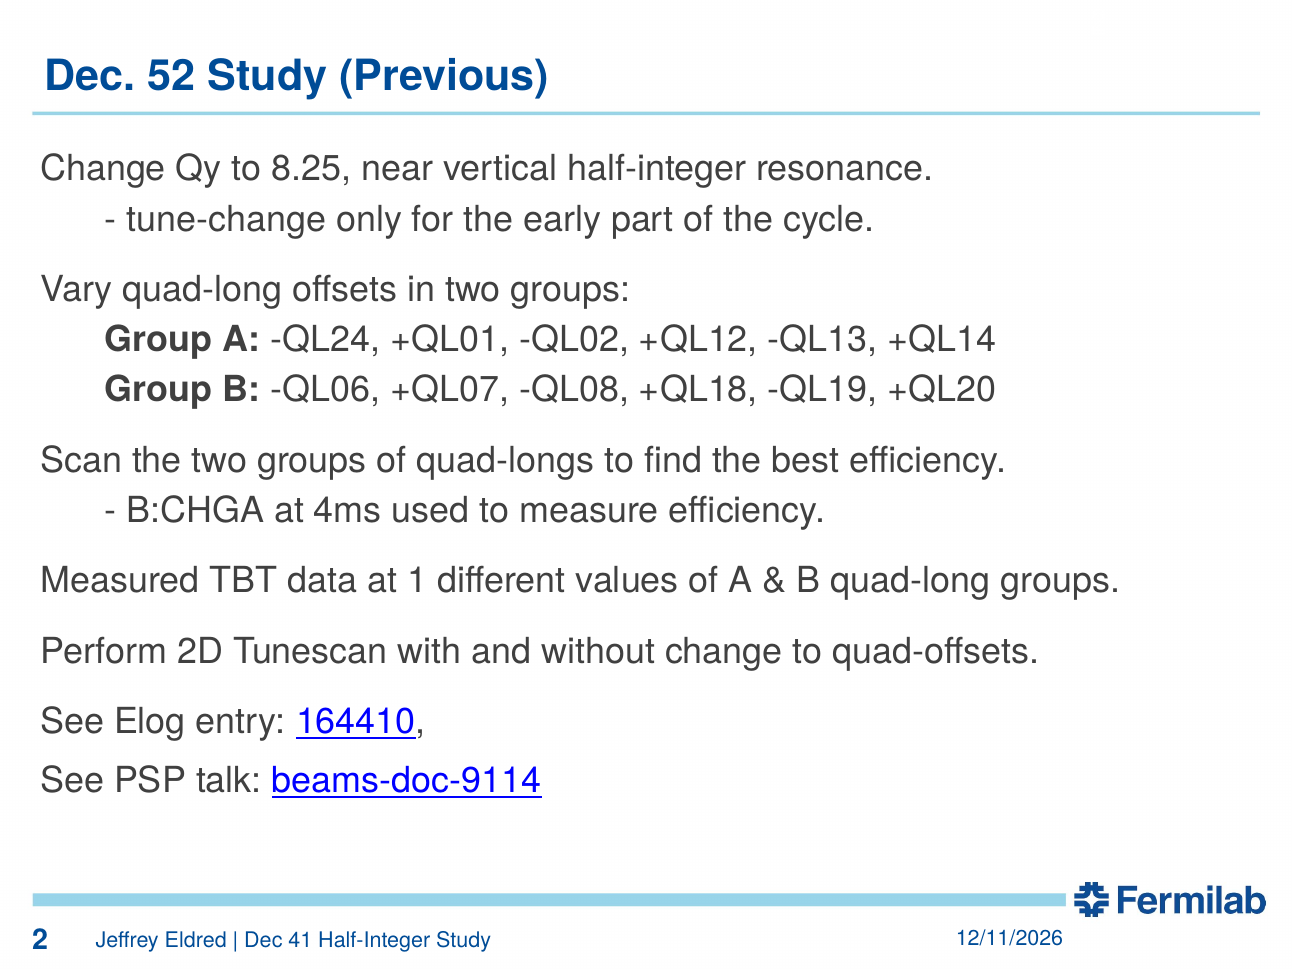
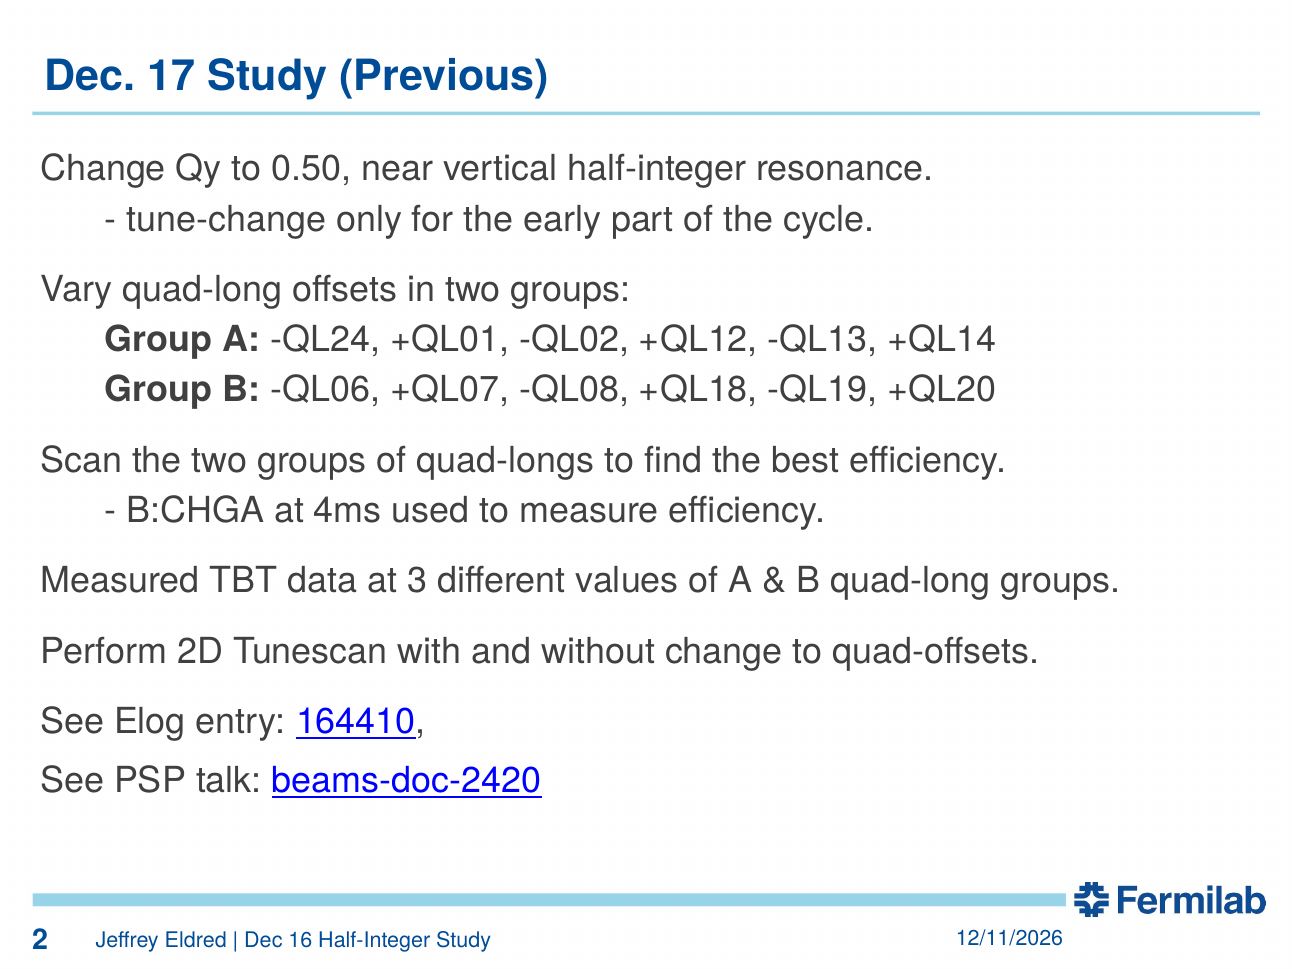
52: 52 -> 17 (172, 76)
8.25: 8.25 -> 0.50 (311, 169)
1: 1 -> 3 (417, 581)
beams-doc-9114: beams-doc-9114 -> beams-doc-2420 (407, 780)
41: 41 -> 16 (300, 941)
